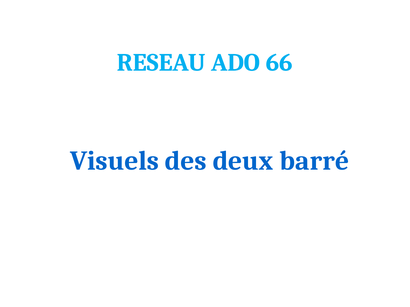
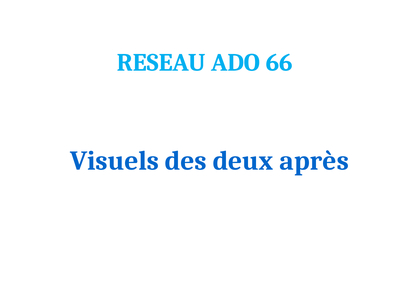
barré: barré -> après (314, 161)
